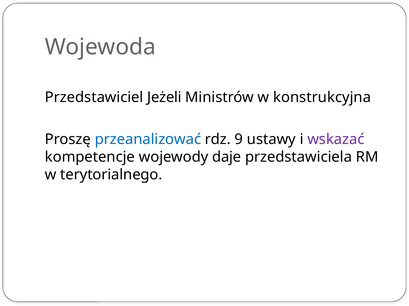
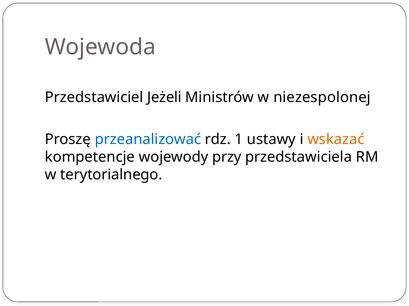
konstrukcyjna: konstrukcyjna -> niezespolonej (322, 98)
9: 9 -> 1 (239, 140)
wskazać colour: purple -> orange (336, 140)
daje: daje -> przy (227, 157)
